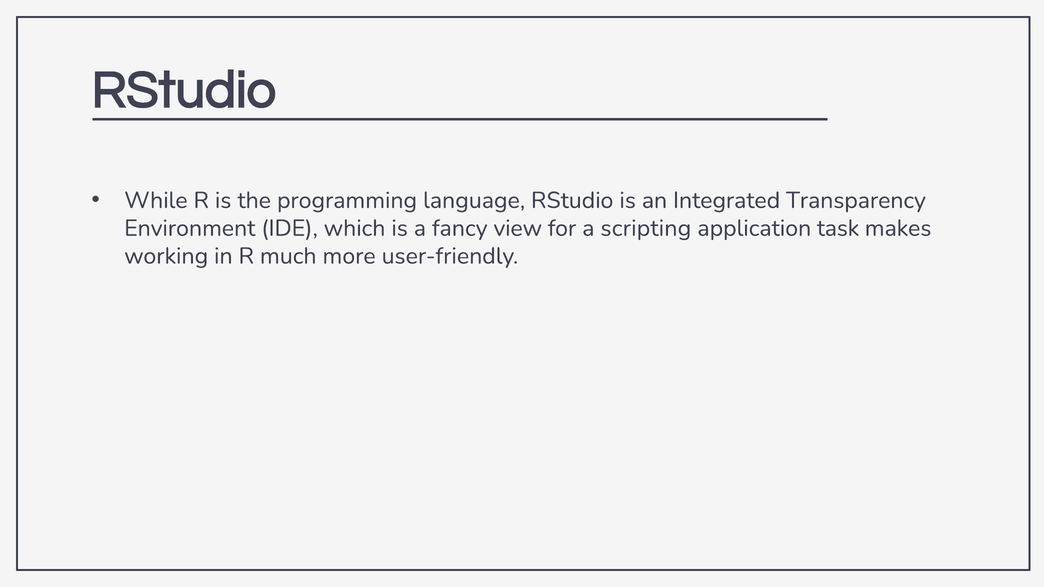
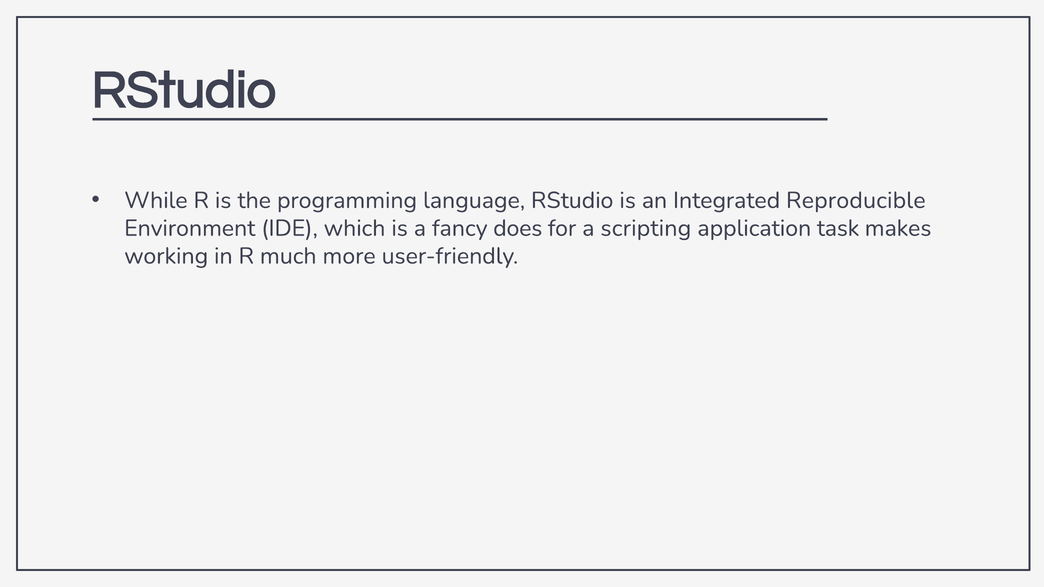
Transparency: Transparency -> Reproducible (856, 200)
view: view -> does (518, 228)
